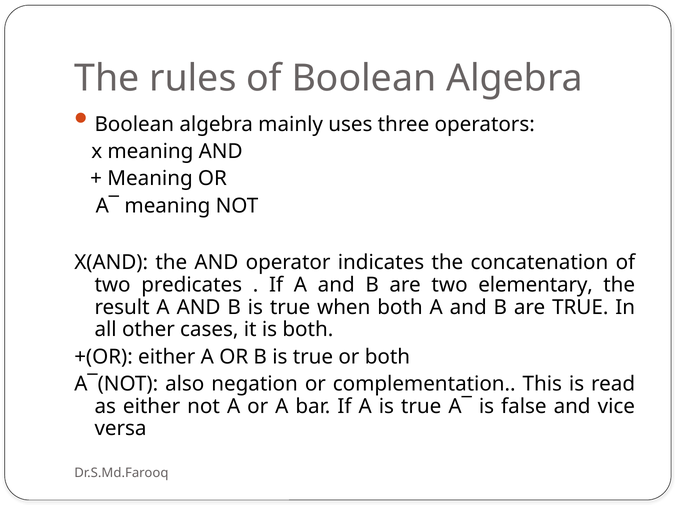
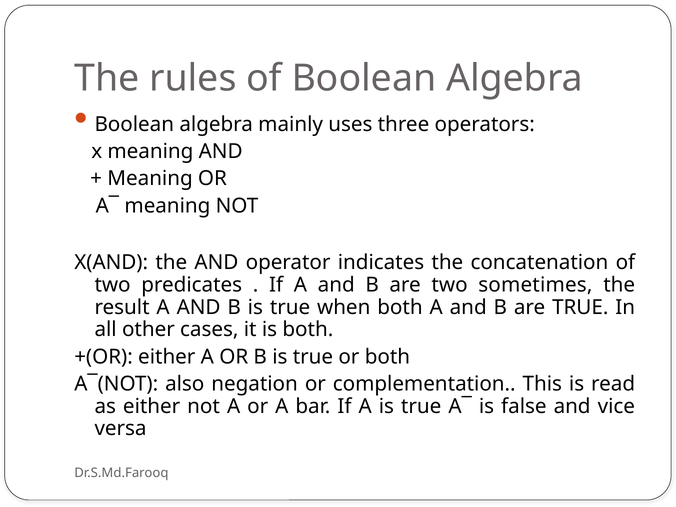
elementary: elementary -> sometimes (535, 285)
